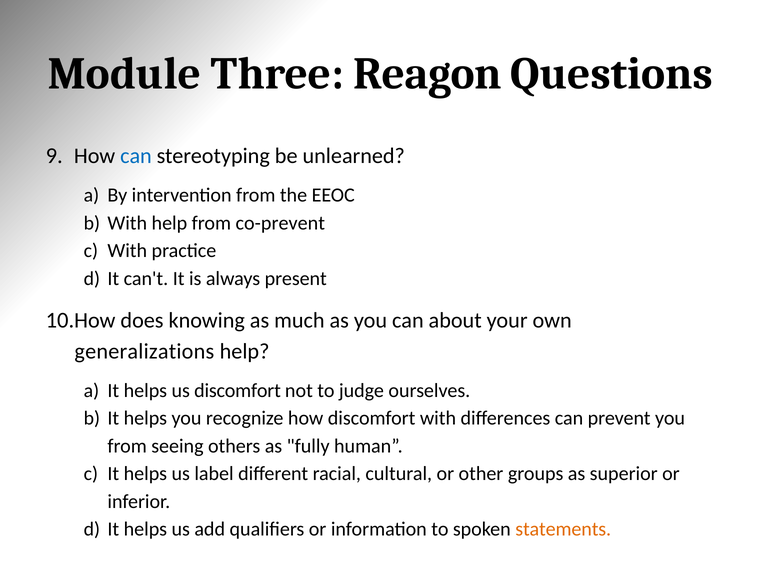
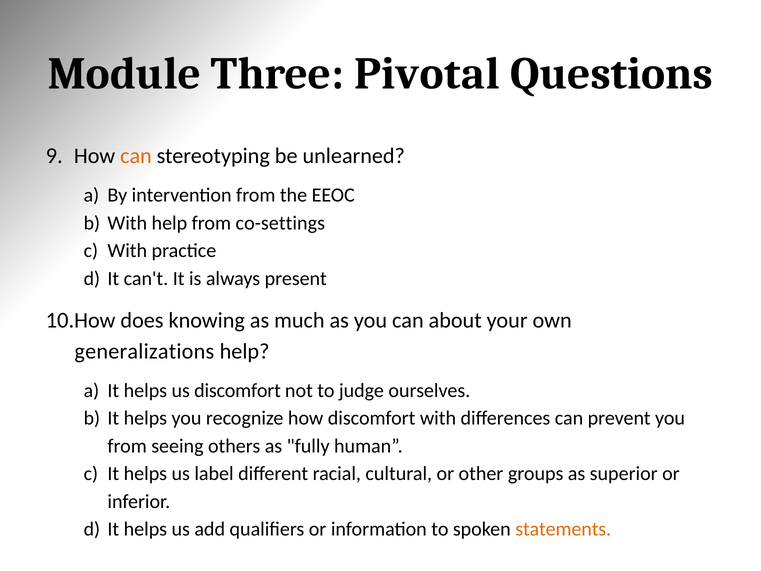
Reagon: Reagon -> Pivotal (427, 74)
can colour: blue -> orange (136, 156)
co-prevent: co-prevent -> co-settings (280, 223)
